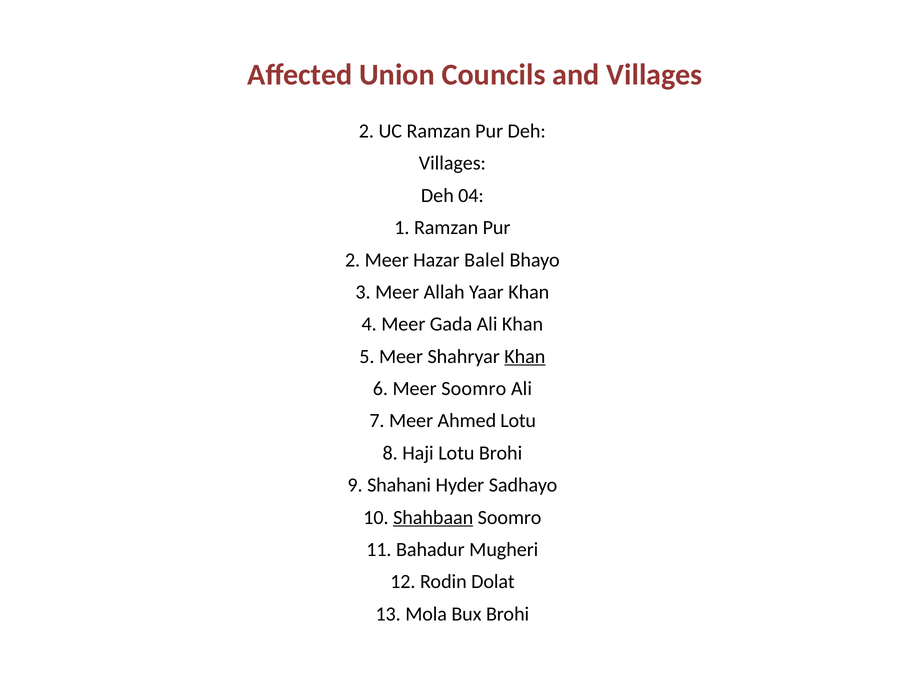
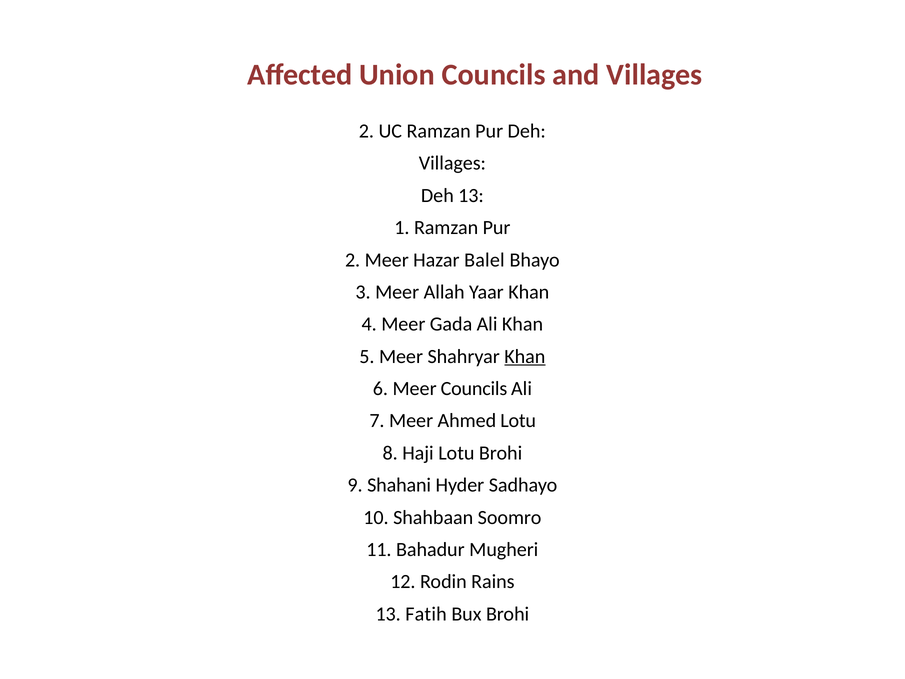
Deh 04: 04 -> 13 (471, 195)
Meer Soomro: Soomro -> Councils (474, 389)
Shahbaan underline: present -> none (433, 517)
Dolat: Dolat -> Rains (493, 582)
Mola: Mola -> Fatih (426, 614)
